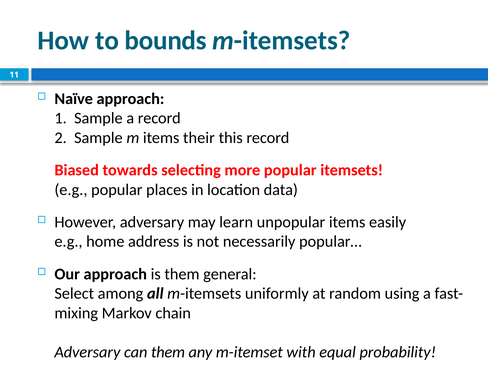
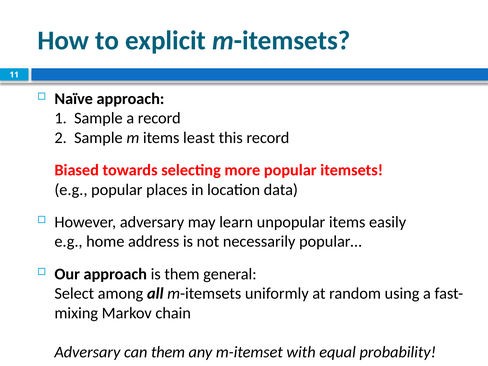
bounds: bounds -> explicit (166, 41)
their: their -> least (199, 138)
